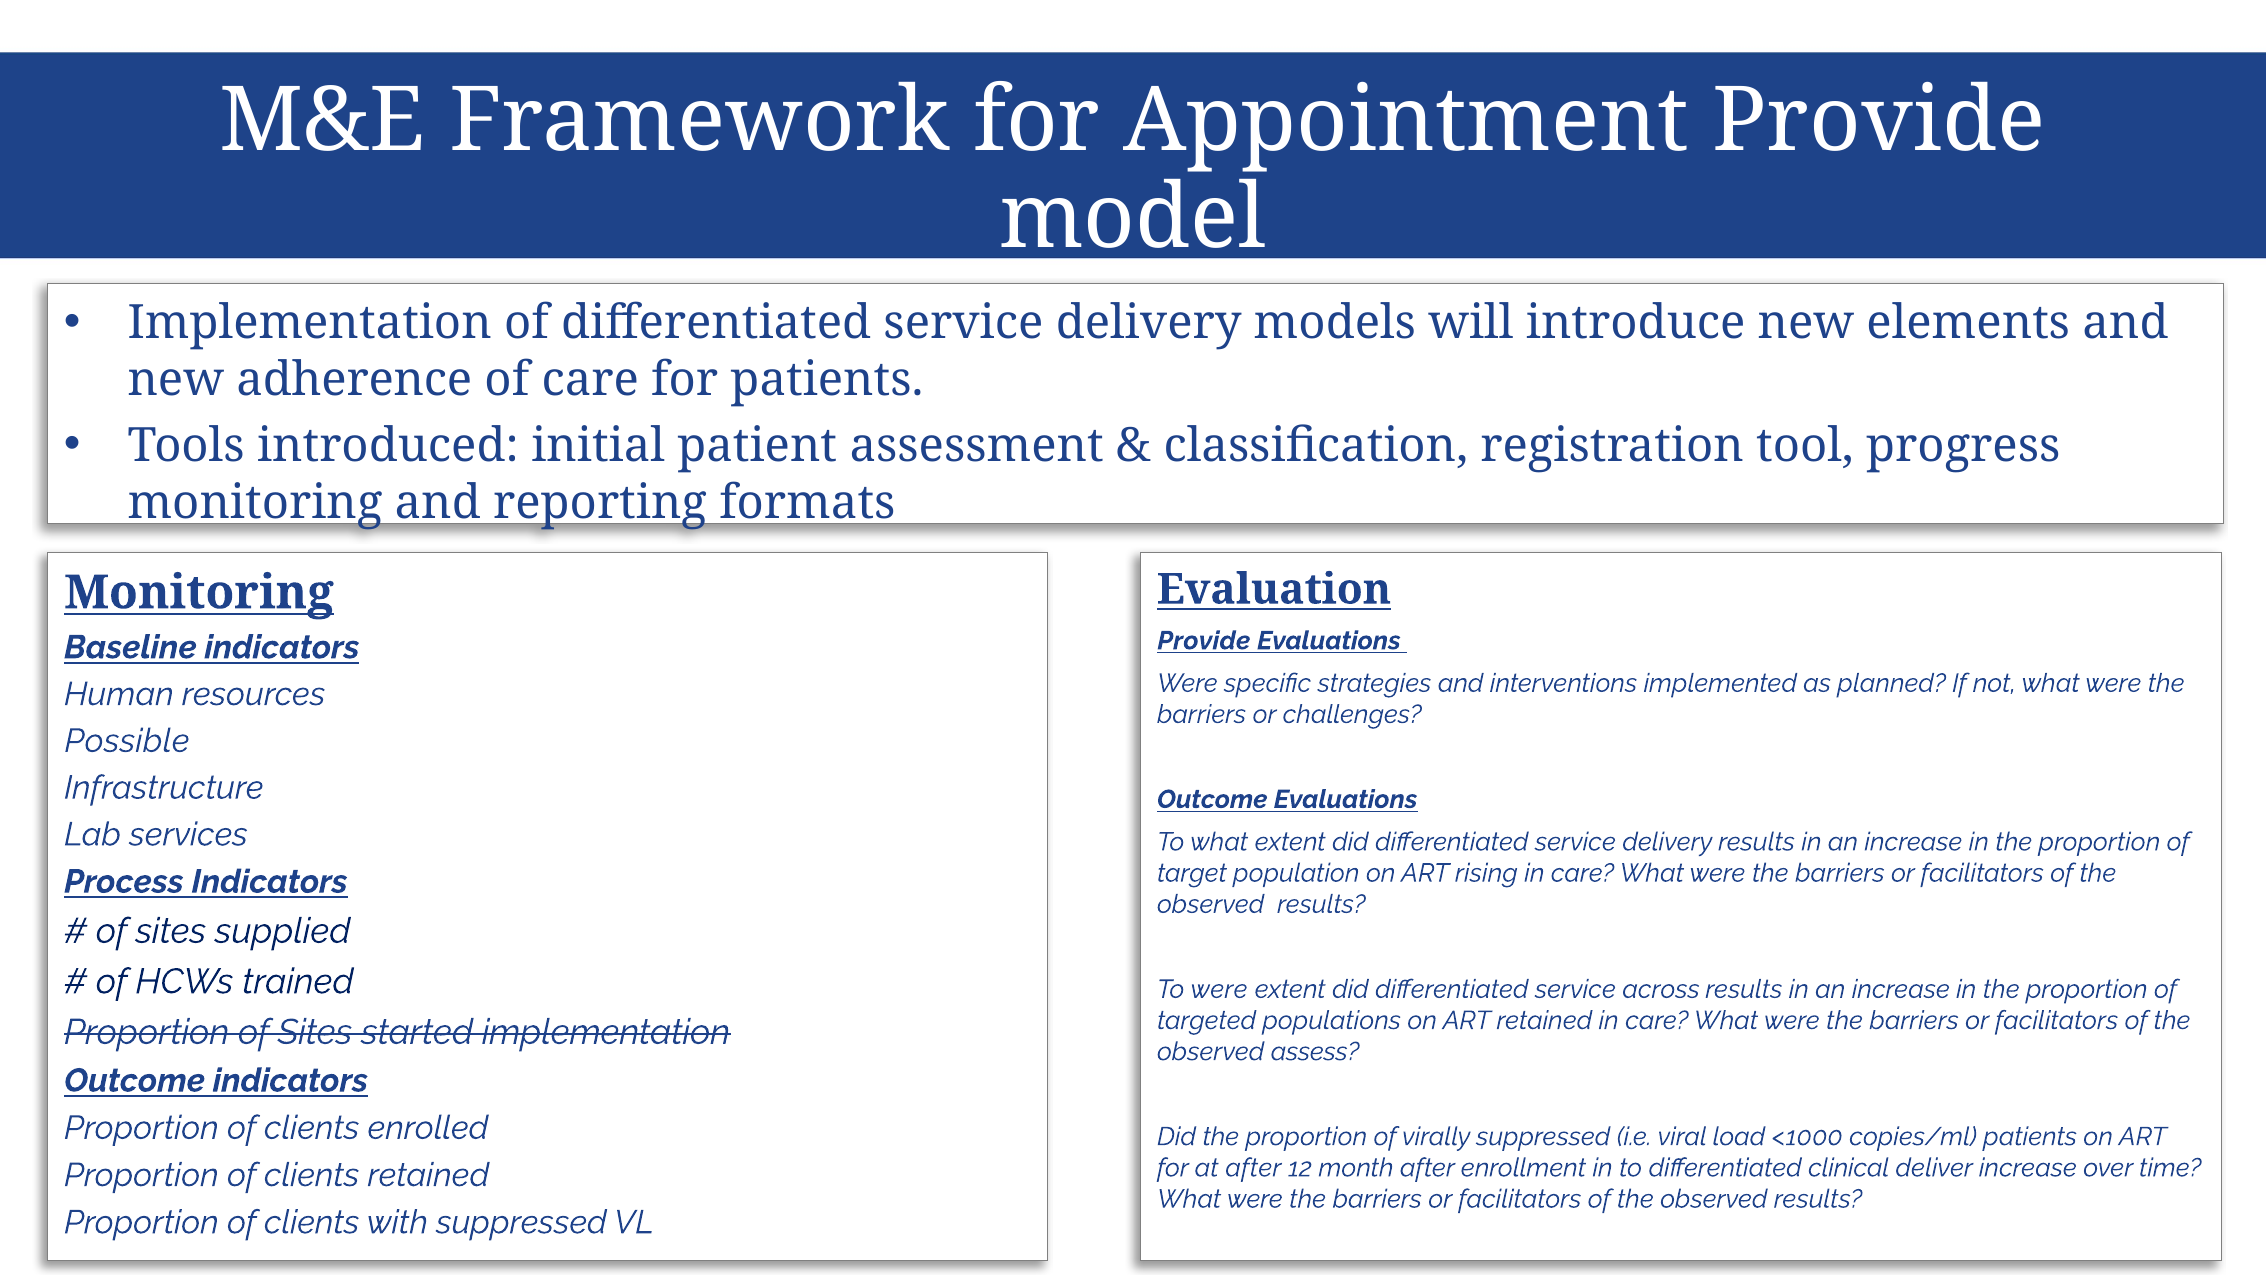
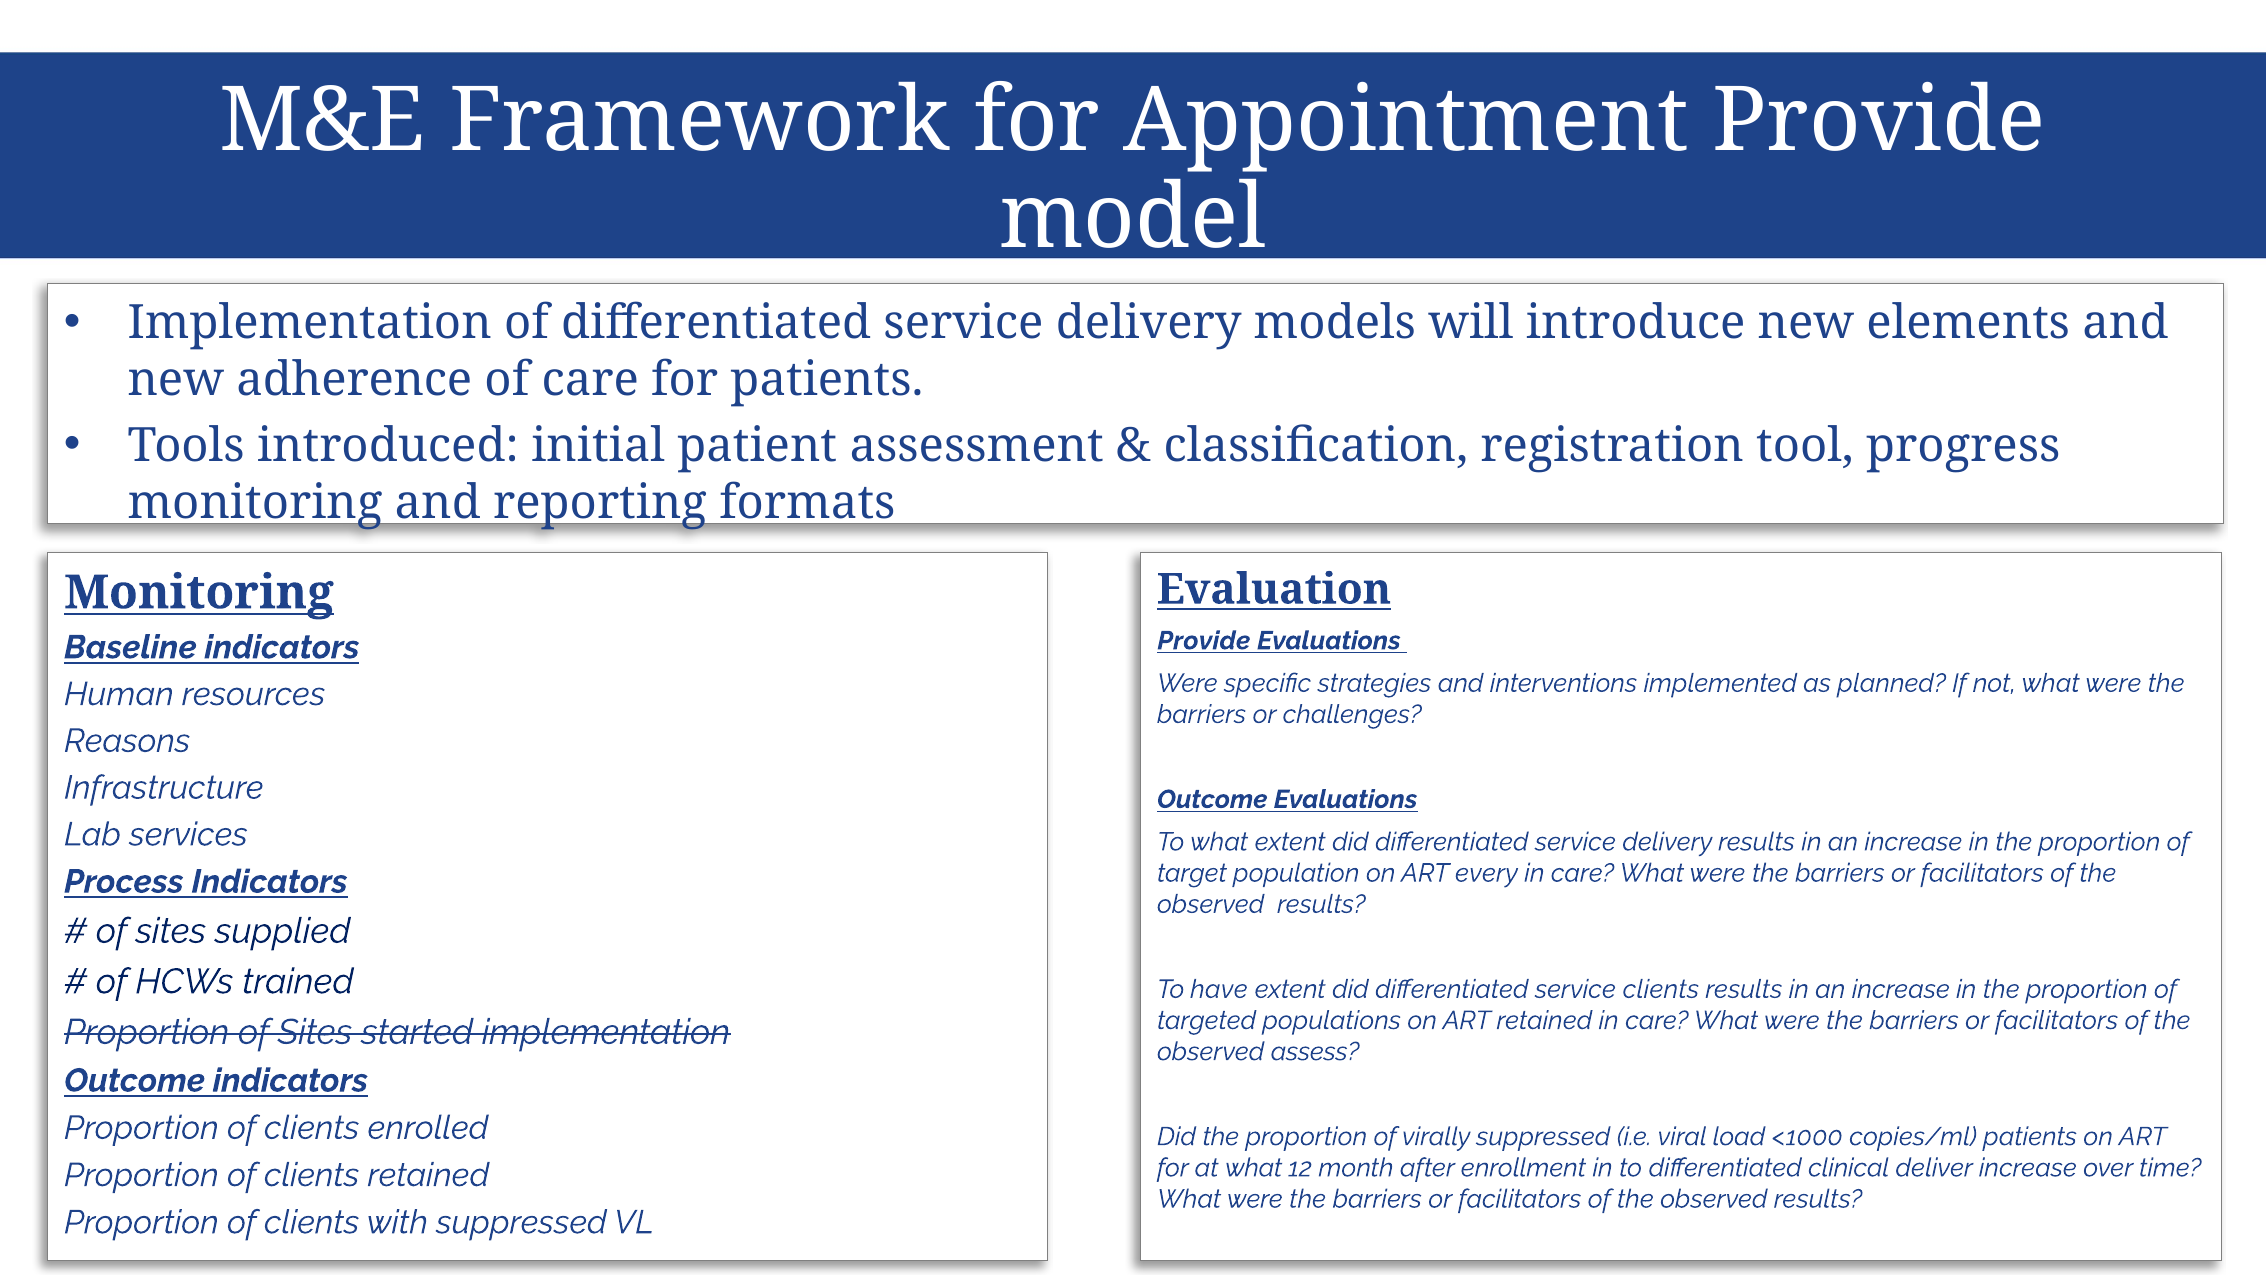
Possible: Possible -> Reasons (127, 741)
rising: rising -> every (1486, 873)
To were: were -> have (1219, 989)
service across: across -> clients (1661, 989)
at after: after -> what (1254, 1167)
